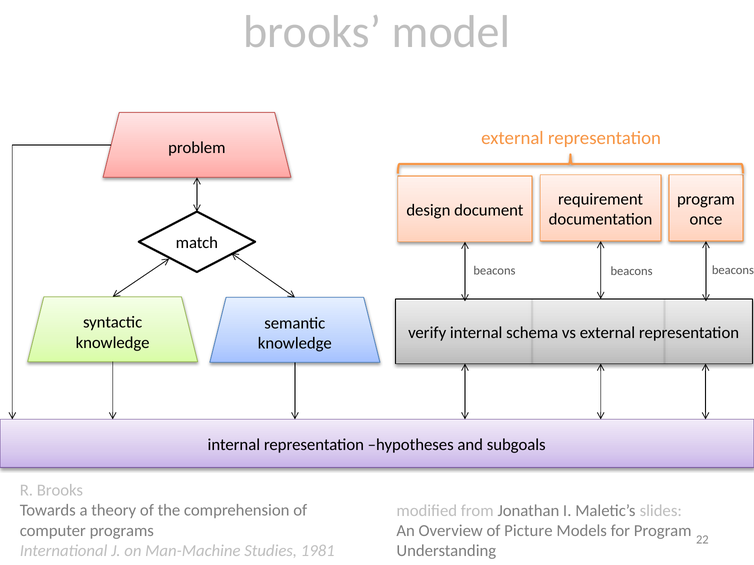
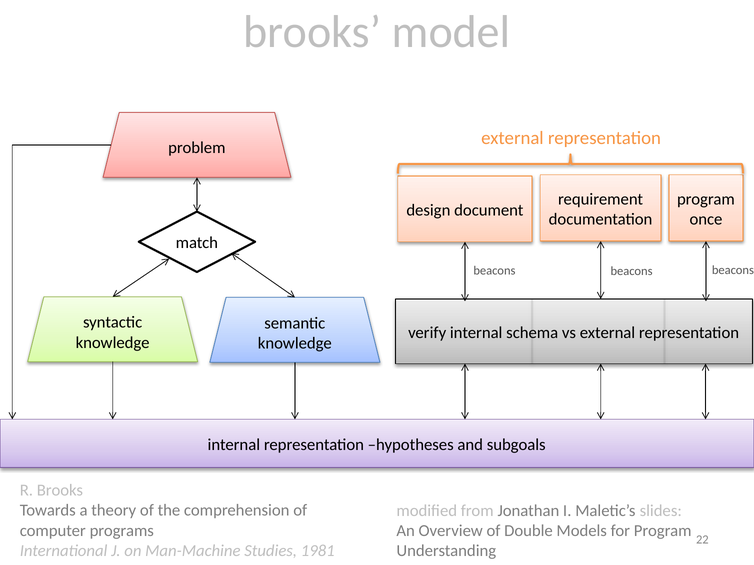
Picture: Picture -> Double (528, 531)
